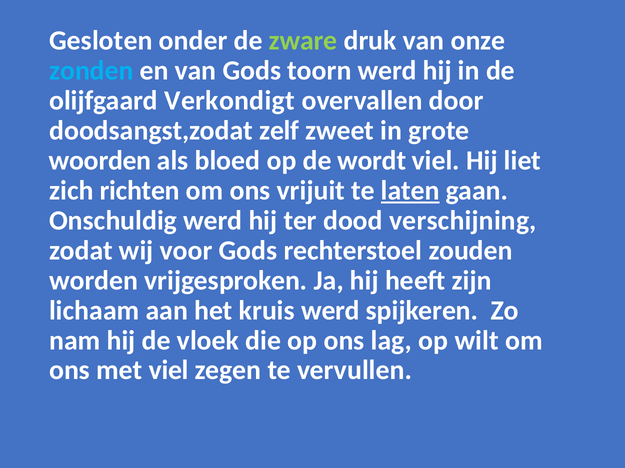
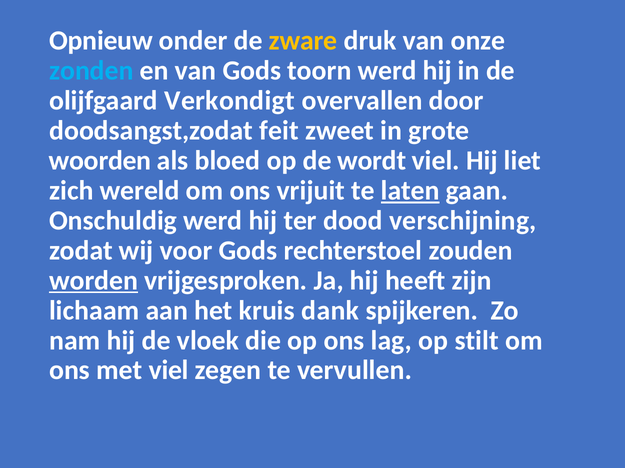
Gesloten: Gesloten -> Opnieuw (101, 41)
zware colour: light green -> yellow (303, 41)
zelf: zelf -> feit (279, 131)
richten: richten -> wereld (140, 191)
worden underline: none -> present (94, 281)
kruis werd: werd -> dank (330, 311)
wilt: wilt -> stilt (477, 341)
